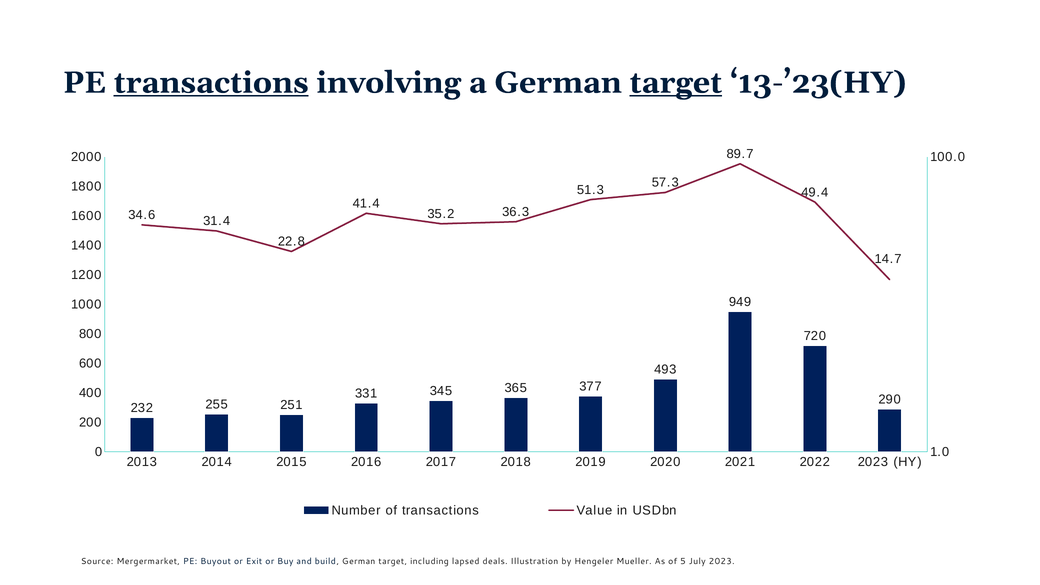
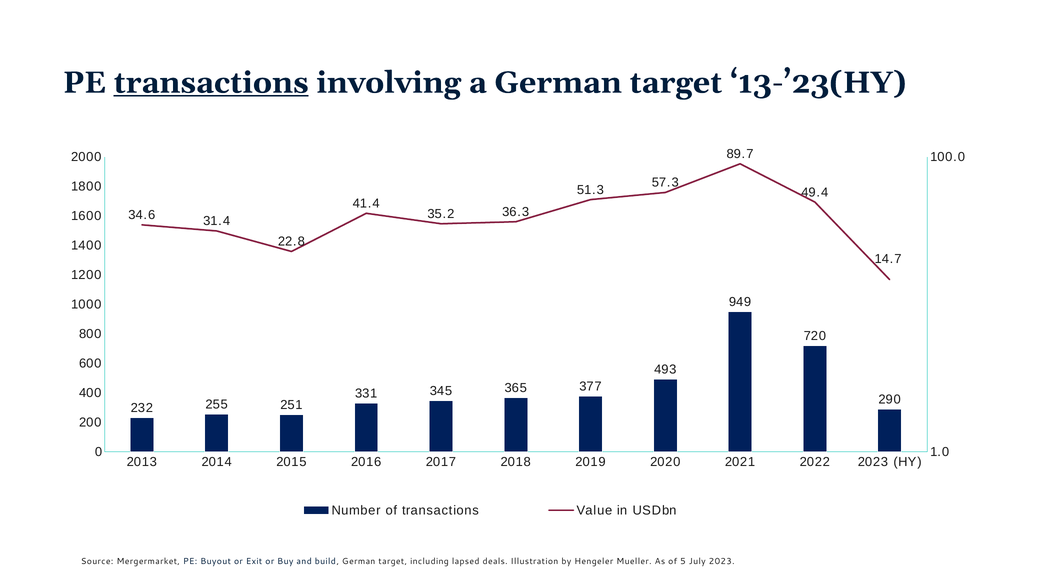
target underline: present -> none (676, 83)
